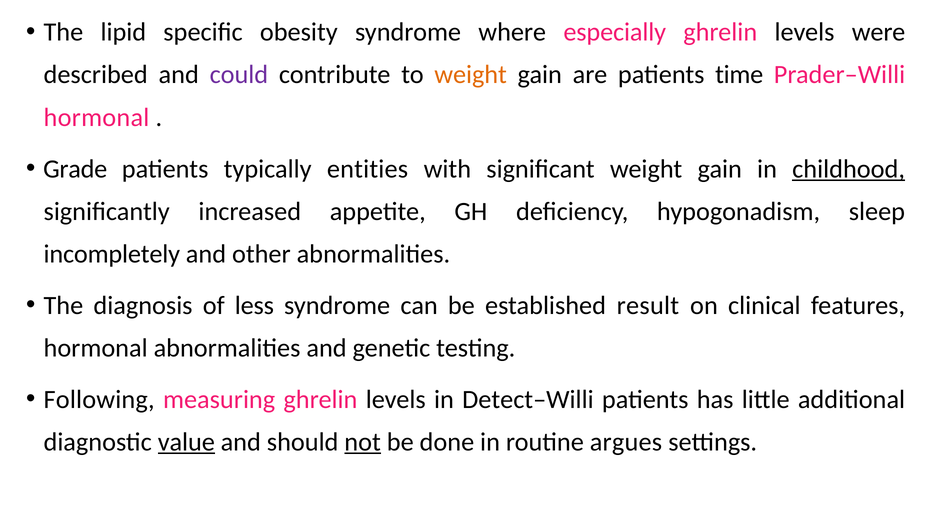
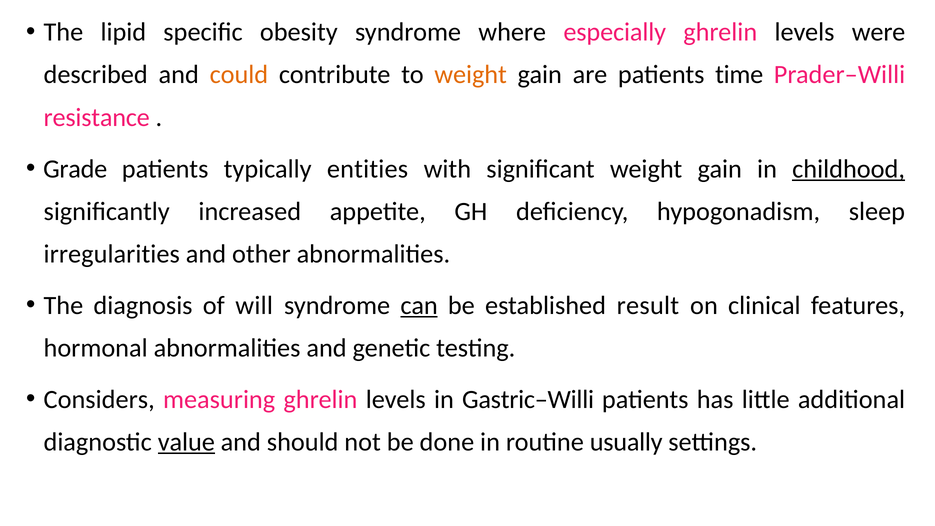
could colour: purple -> orange (239, 75)
hormonal: hormonal -> resistance (97, 117)
incompletely: incompletely -> irregularities (112, 254)
less: less -> will (254, 305)
can underline: none -> present (419, 305)
Following: Following -> Considers (99, 399)
Detect–Willi: Detect–Willi -> Gastric–Willi (528, 399)
not underline: present -> none (363, 442)
argues: argues -> usually (626, 442)
